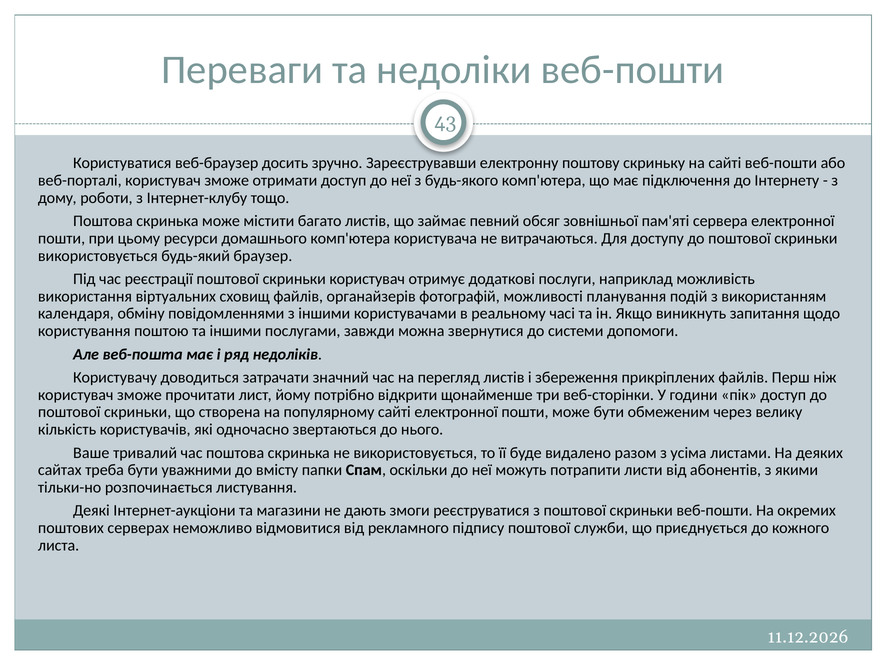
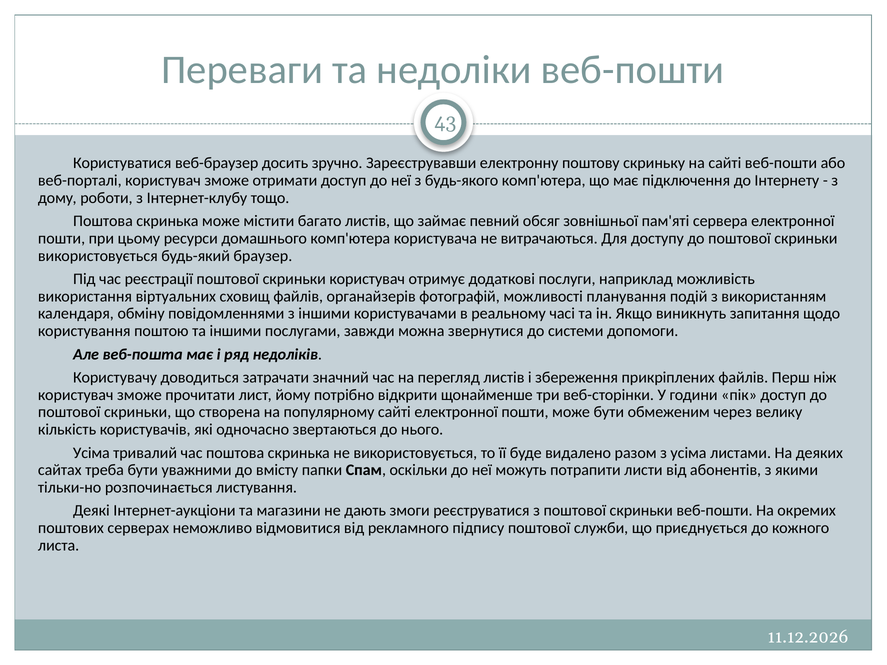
Ваше: Ваше -> Усіма (91, 453)
